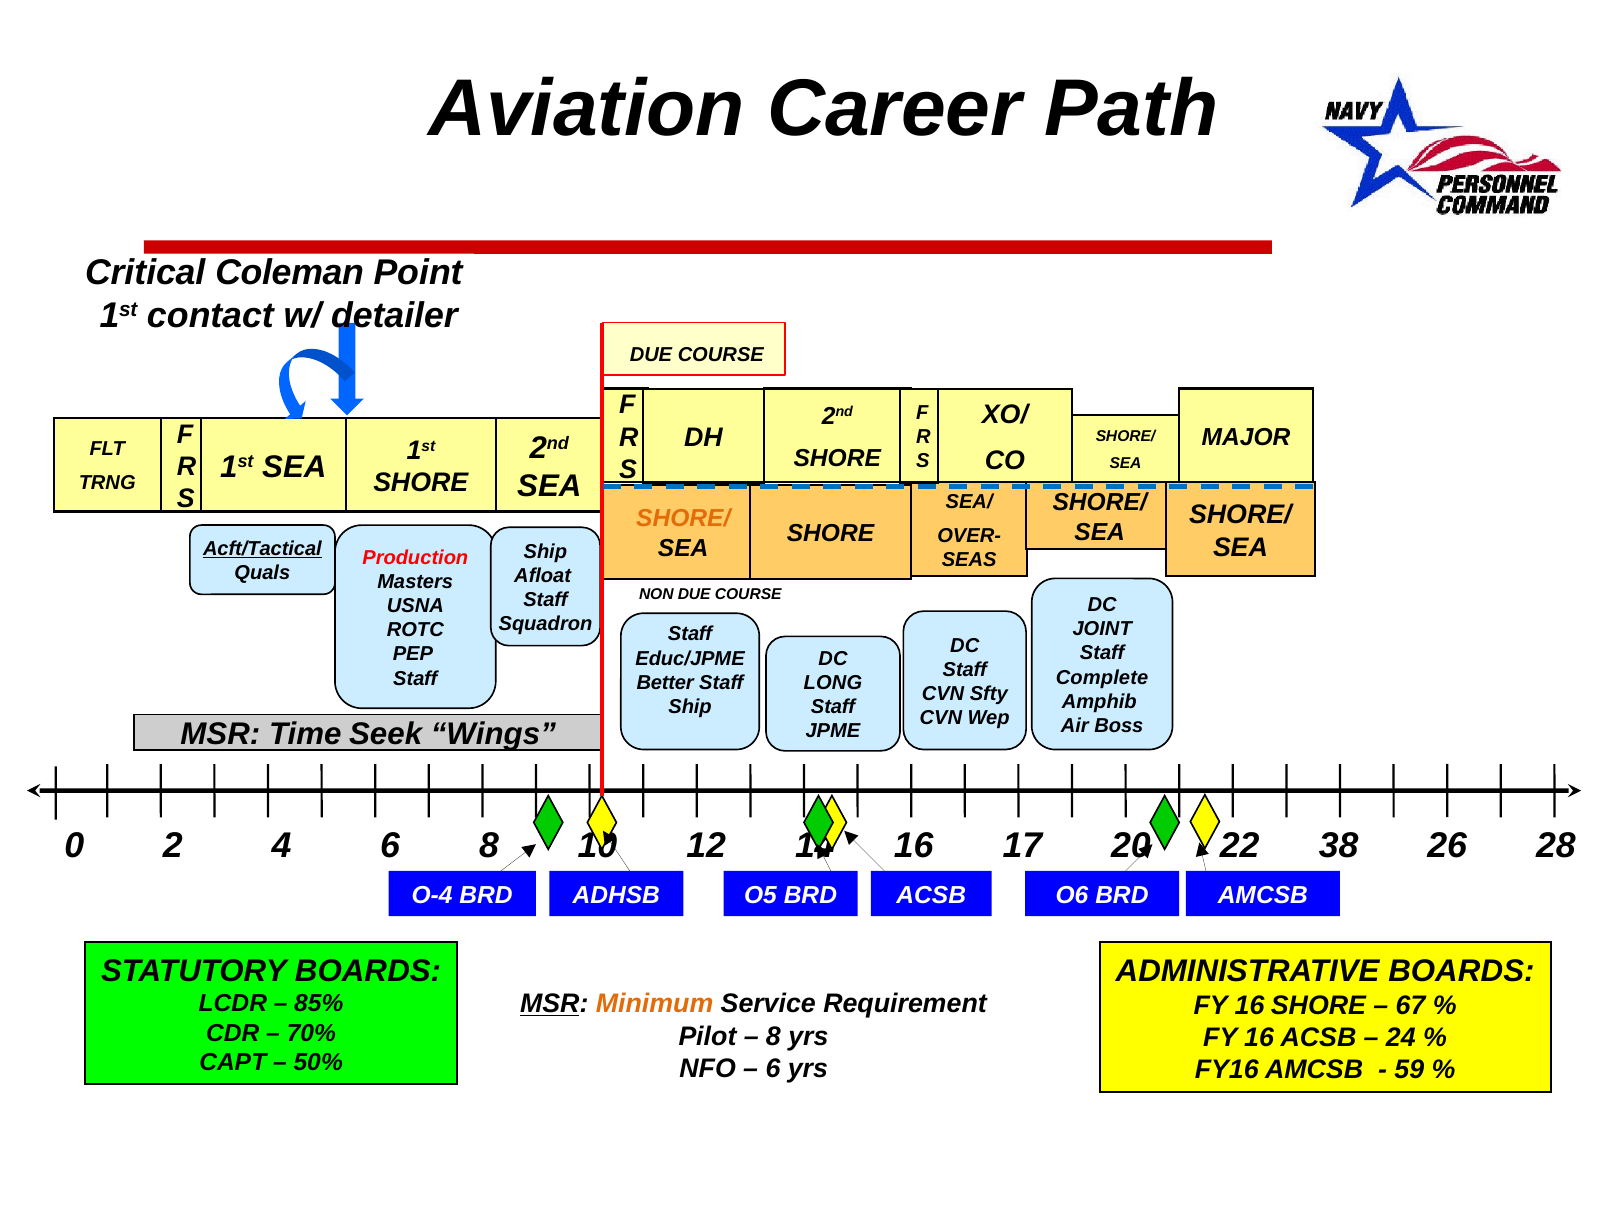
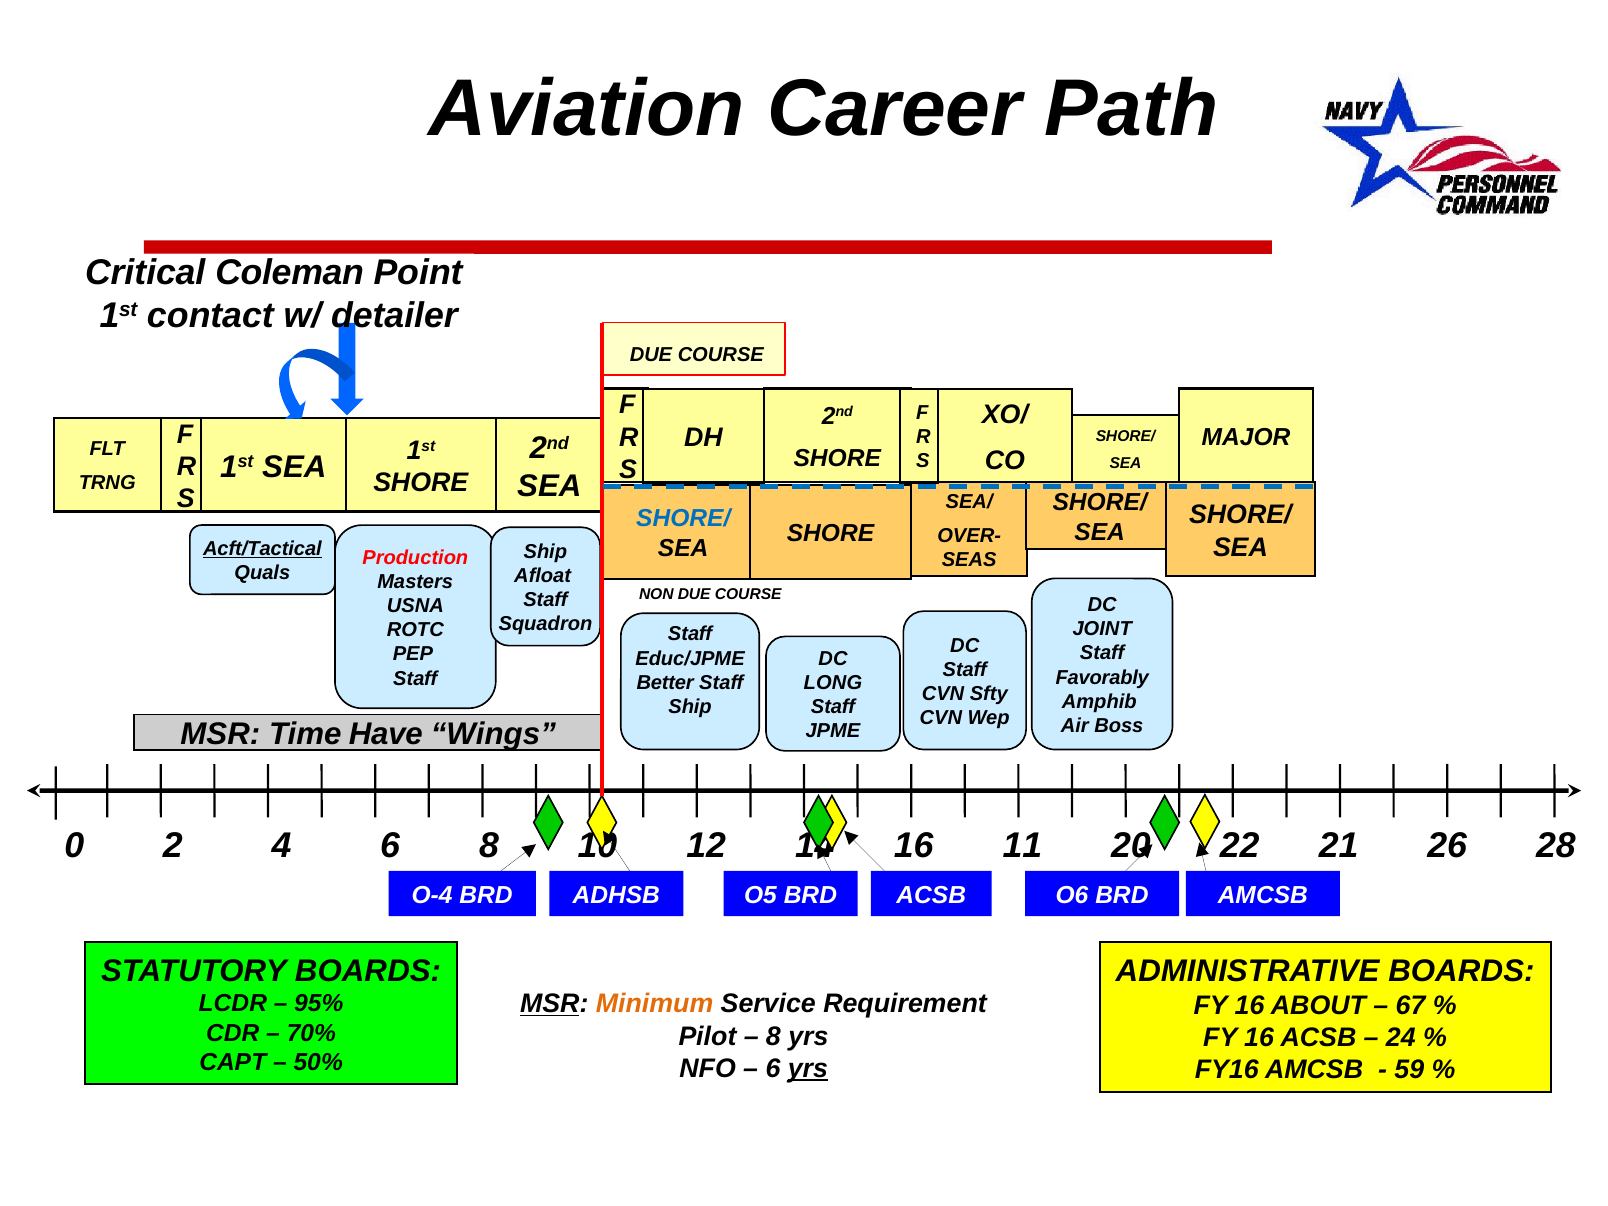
SHORE/ colour: orange -> blue (683, 519)
Complete: Complete -> Favorably (1102, 677)
Seek: Seek -> Have (386, 735)
17: 17 -> 11 (1022, 846)
38: 38 -> 21 (1339, 846)
85%: 85% -> 95% (319, 1004)
16 SHORE: SHORE -> ABOUT (1318, 1005)
yrs underline: none -> present (808, 1068)
